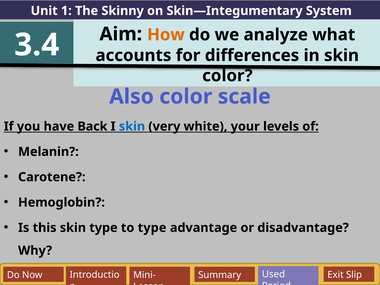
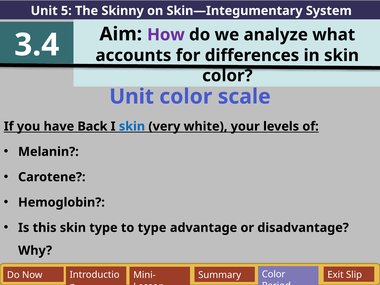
1: 1 -> 5 (66, 11)
How colour: orange -> purple (166, 35)
Also: Also -> Unit (132, 97)
Used: Used -> Color (274, 274)
